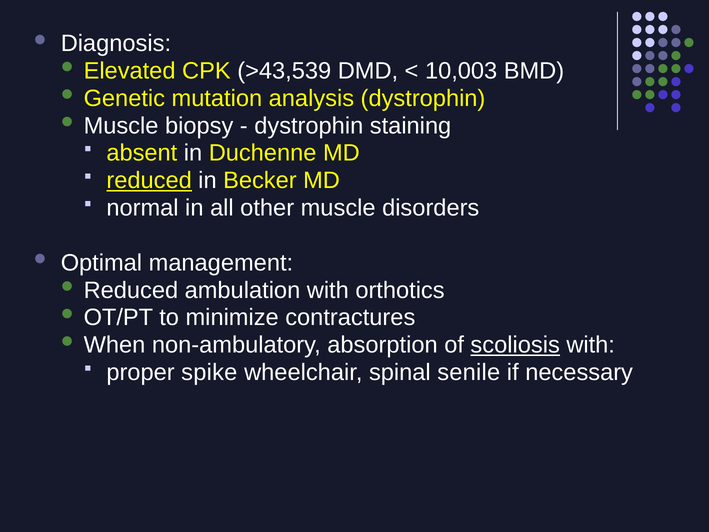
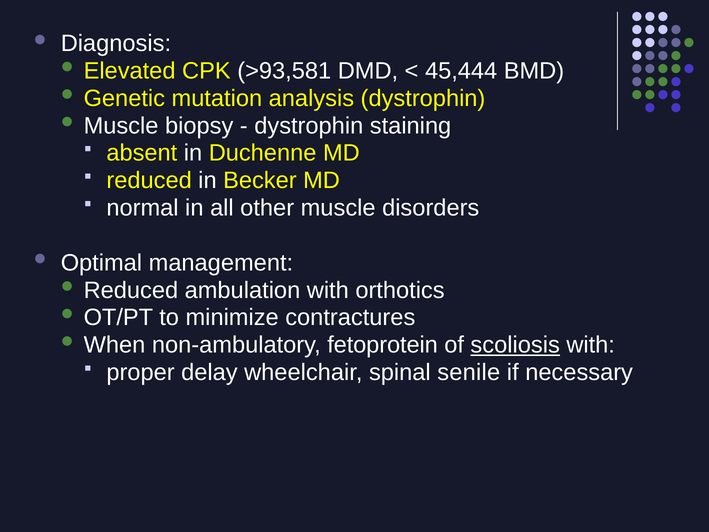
>43,539: >43,539 -> >93,581 (284, 71)
10,003: 10,003 -> 45,444 (461, 71)
reduced underline: present -> none (149, 180)
absorption: absorption -> fetoprotein (383, 345)
spike: spike -> delay (209, 372)
